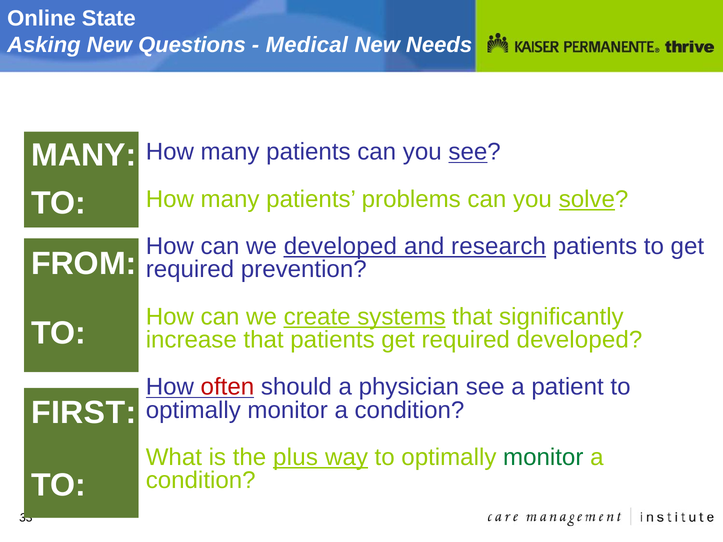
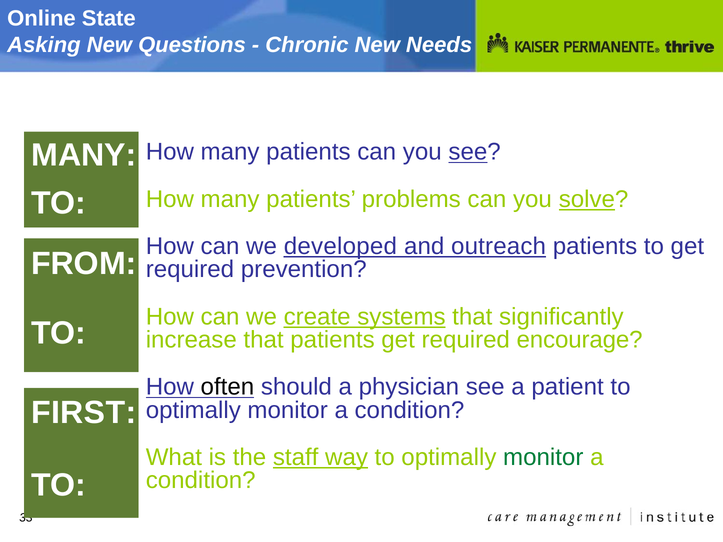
Medical: Medical -> Chronic (307, 45)
research: research -> outreach (499, 246)
required developed: developed -> encourage (580, 340)
often colour: red -> black (227, 387)
plus: plus -> staff (296, 458)
